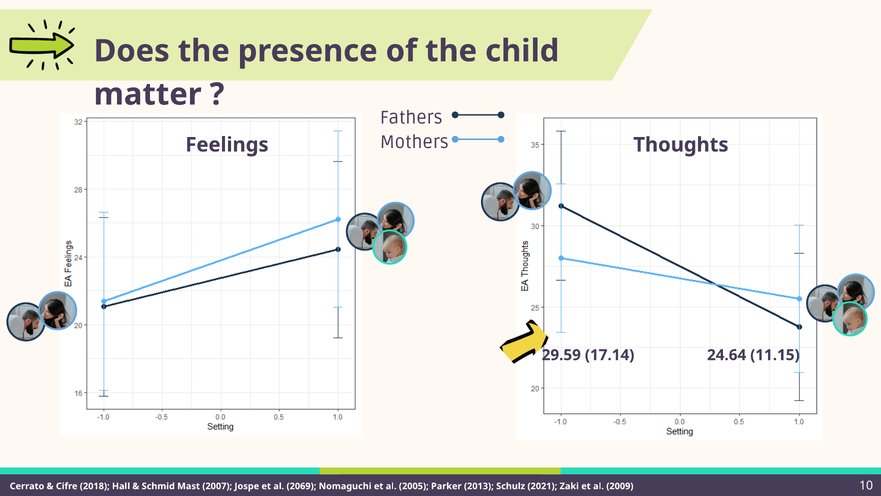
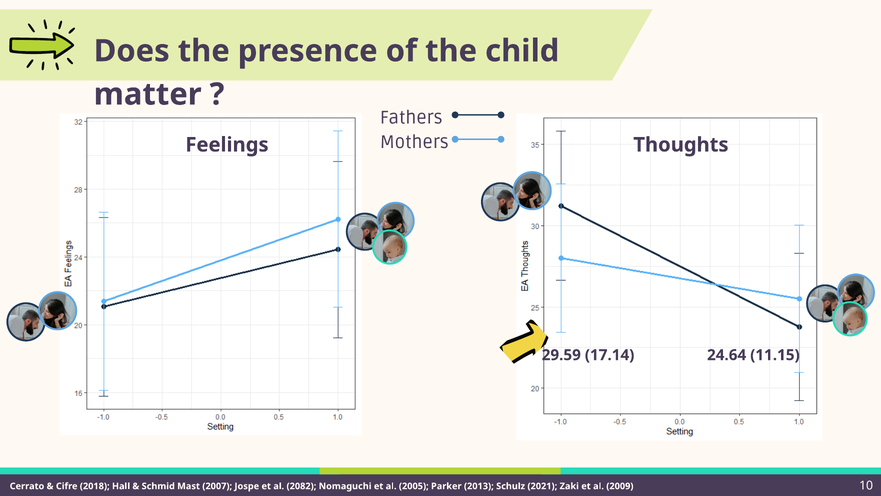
2069: 2069 -> 2082 (301, 486)
